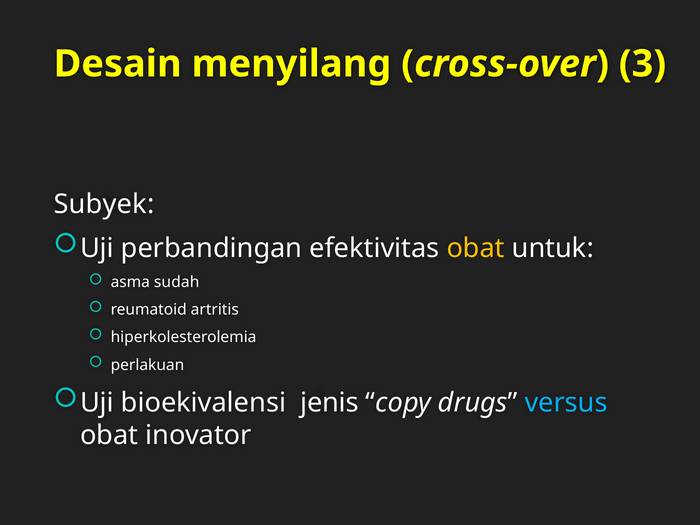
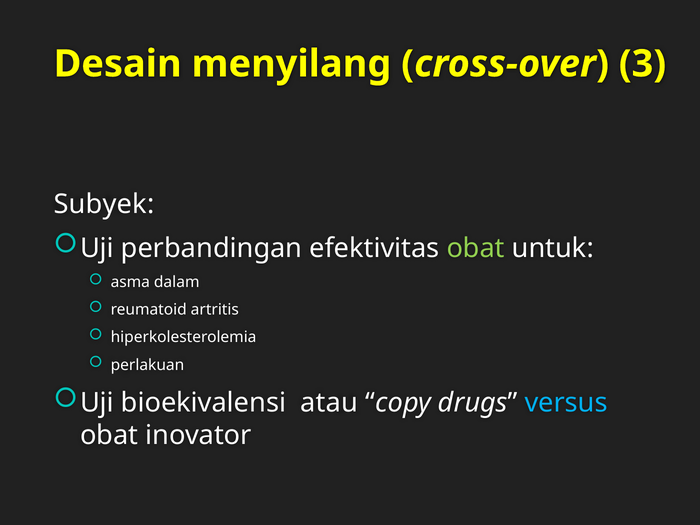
obat colour: yellow -> light green (476, 248)
sudah: sudah -> dalam (177, 282)
jenis: jenis -> atau (329, 403)
